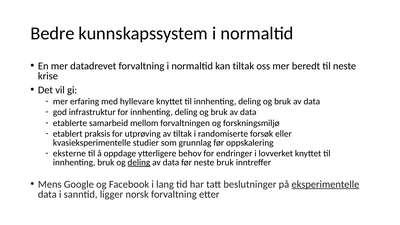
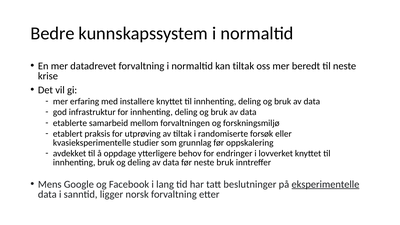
hyllevare: hyllevare -> installere (137, 101)
eksterne: eksterne -> avdekket (70, 153)
deling underline: present -> none (139, 162)
